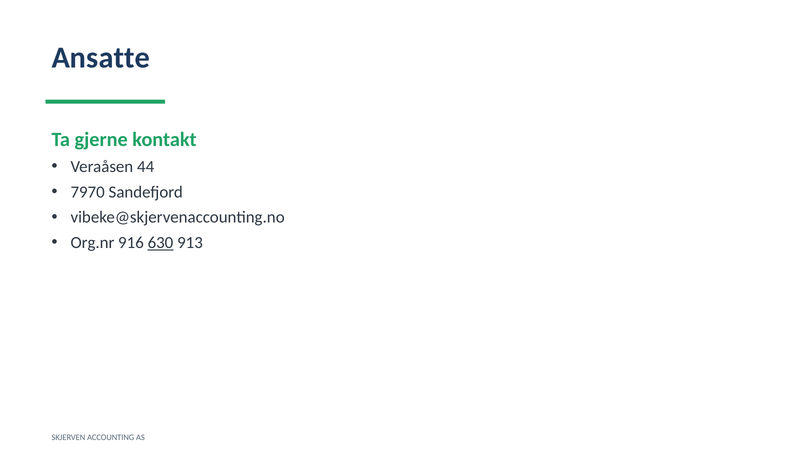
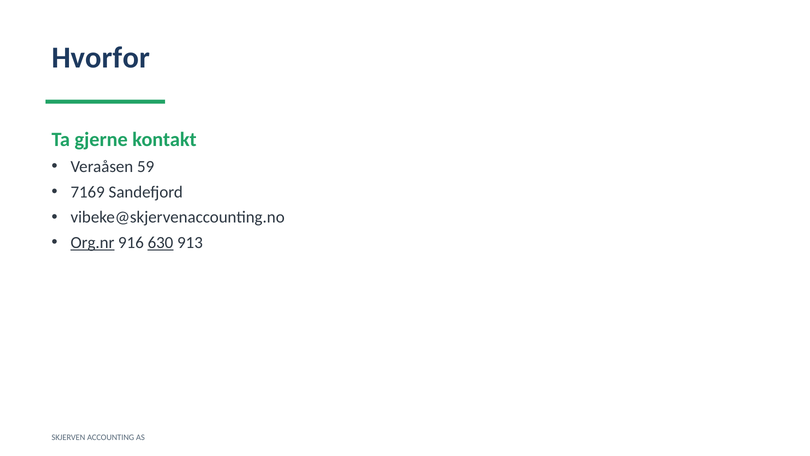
Ansatte: Ansatte -> Hvorfor (101, 58)
44: 44 -> 59 (146, 167)
7970: 7970 -> 7169 (88, 192)
Org.nr underline: none -> present (92, 243)
